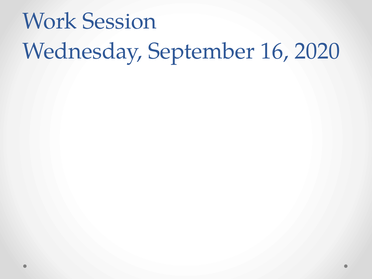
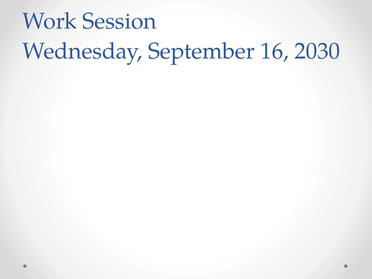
2020: 2020 -> 2030 (317, 51)
